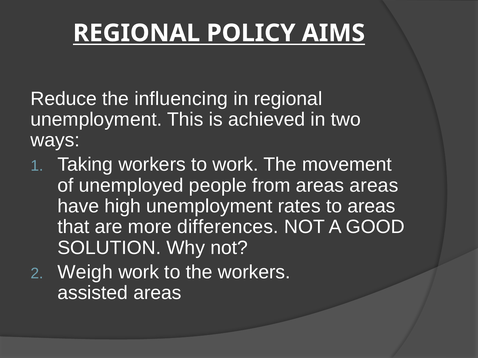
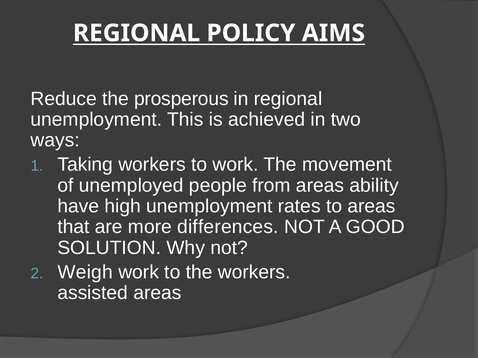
influencing: influencing -> prosperous (181, 99)
areas areas: areas -> ability (374, 186)
